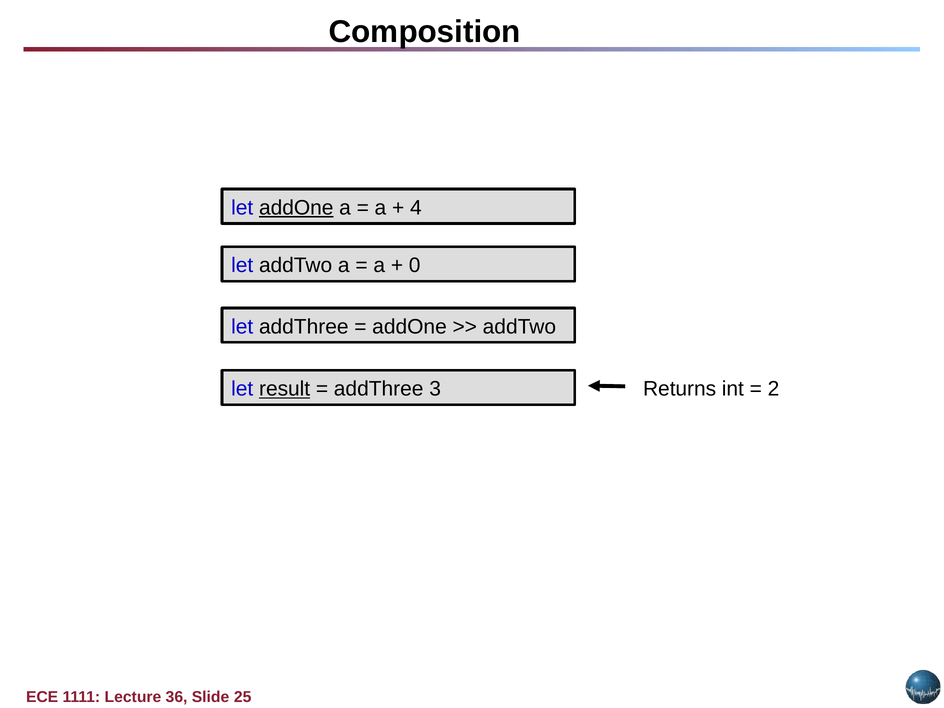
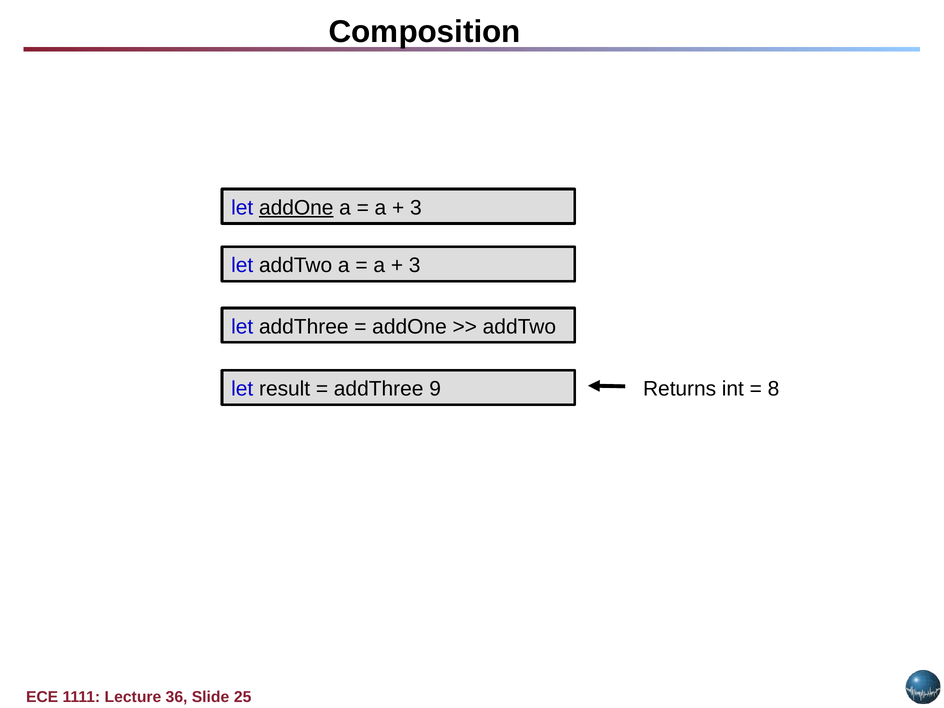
4: 4 -> 3 (416, 208)
0: 0 -> 3 (415, 265)
result underline: present -> none (285, 389)
3: 3 -> 9 (435, 389)
2: 2 -> 8 (774, 389)
